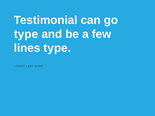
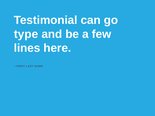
lines type: type -> here (57, 48)
